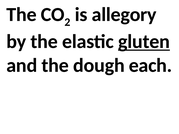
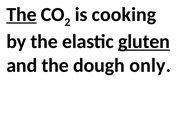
The underline: none -> present (21, 14)
allegory: allegory -> cooking (124, 14)
each: each -> only (150, 66)
